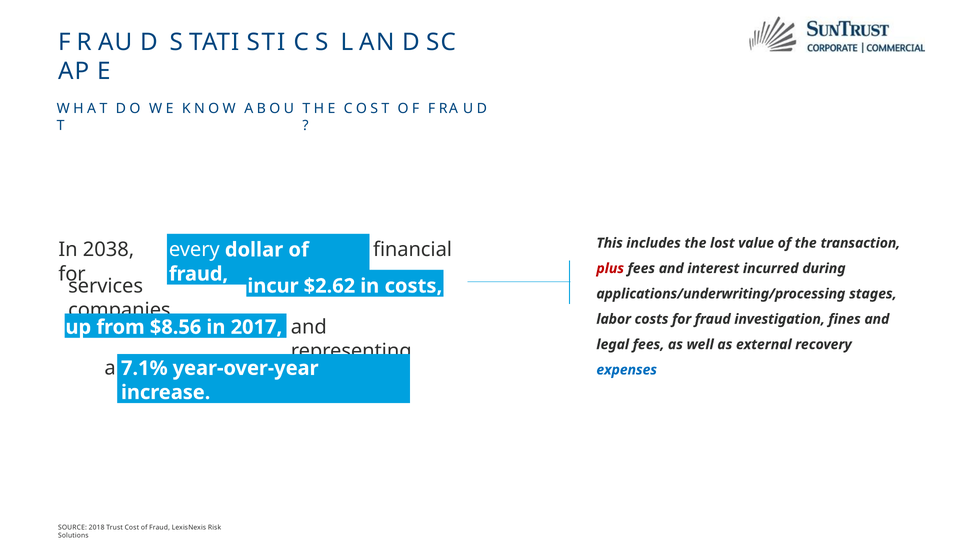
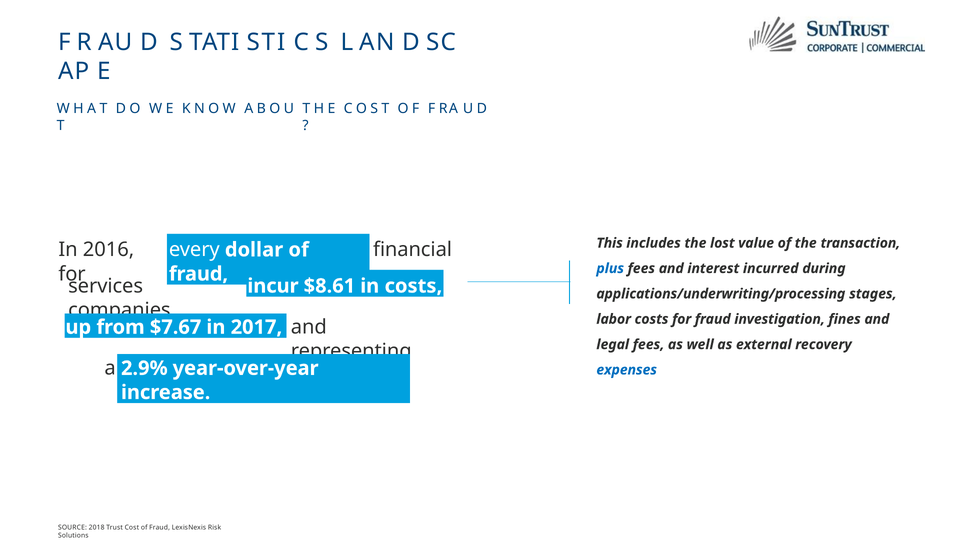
2038: 2038 -> 2016 (109, 250)
plus colour: red -> blue (610, 269)
$2.62: $2.62 -> $8.61 (329, 286)
$8.56: $8.56 -> $7.67 (176, 327)
7.1%: 7.1% -> 2.9% (144, 369)
